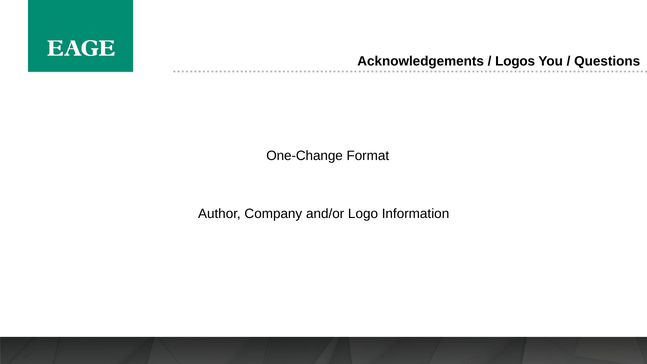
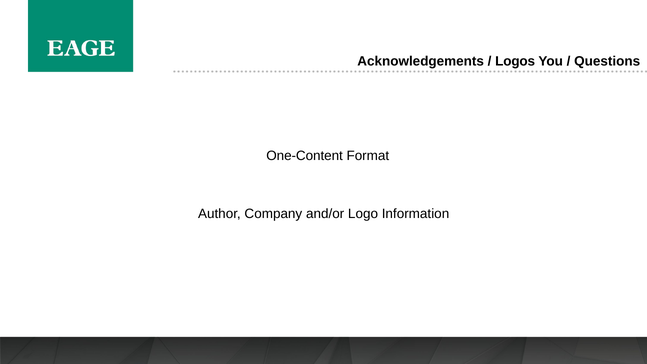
One-Change: One-Change -> One-Content (305, 156)
